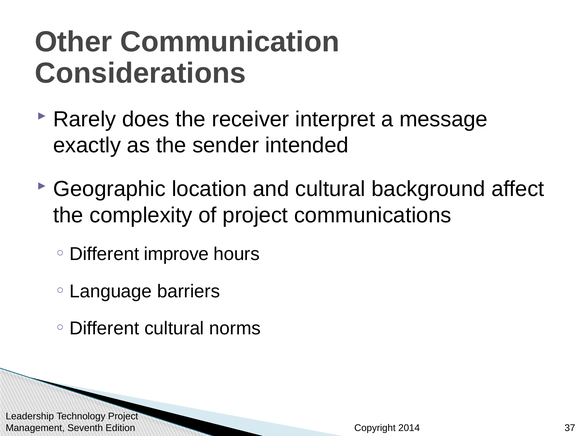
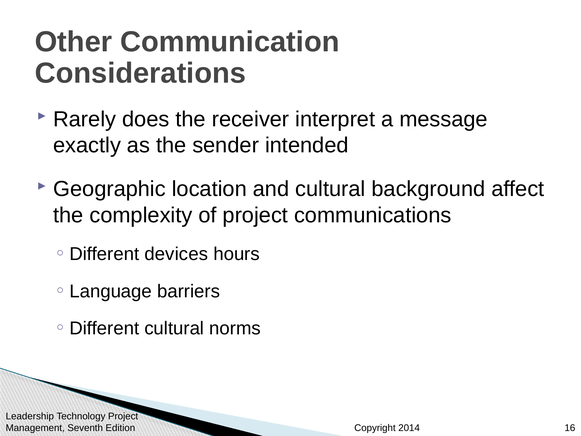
improve: improve -> devices (176, 254)
37: 37 -> 16 (570, 428)
